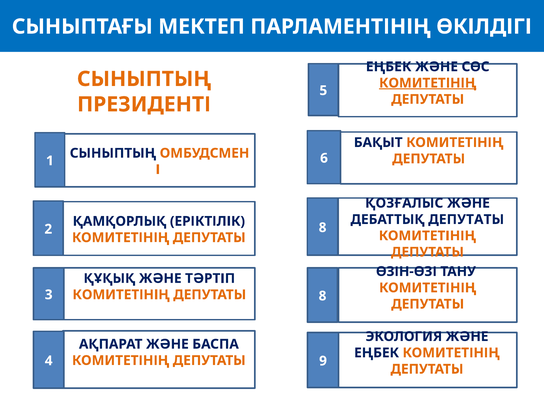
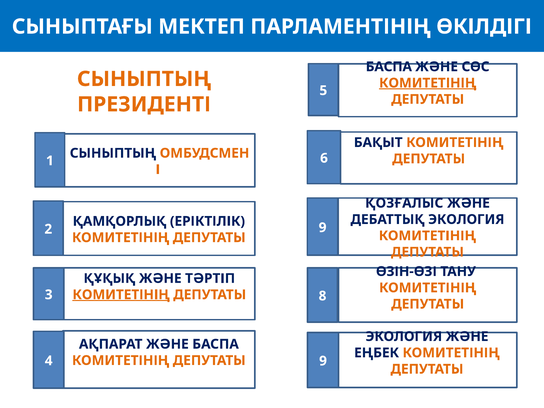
ЕҢБЕК: ЕҢБЕК -> БАСПА (389, 67)
ДЕБАТТЫҚ ДЕПУТАТЫ: ДЕПУТАТЫ -> ЭКОЛОГИЯ (466, 219)
2 8: 8 -> 9 (323, 228)
КОМИТЕТІНІҢ underline: none -> present (121, 295)
